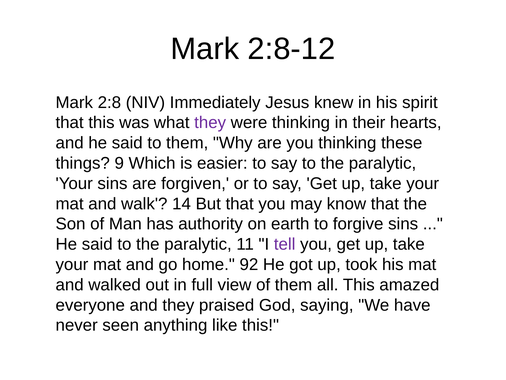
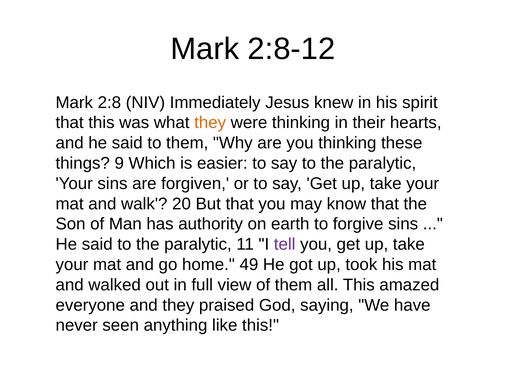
they colour: purple -> orange (210, 123)
14: 14 -> 20 (182, 204)
92: 92 -> 49 (249, 264)
